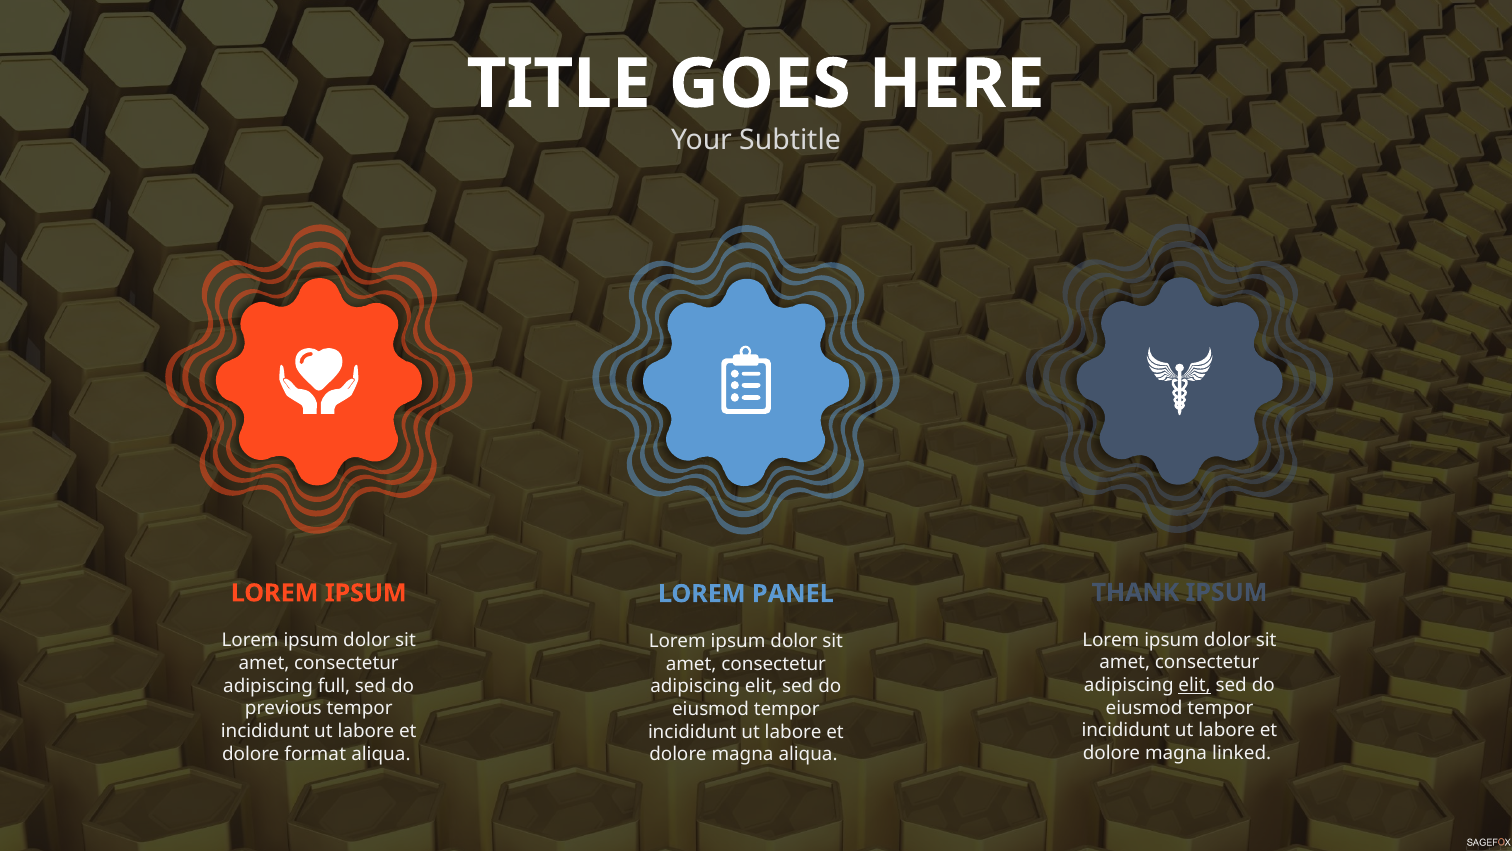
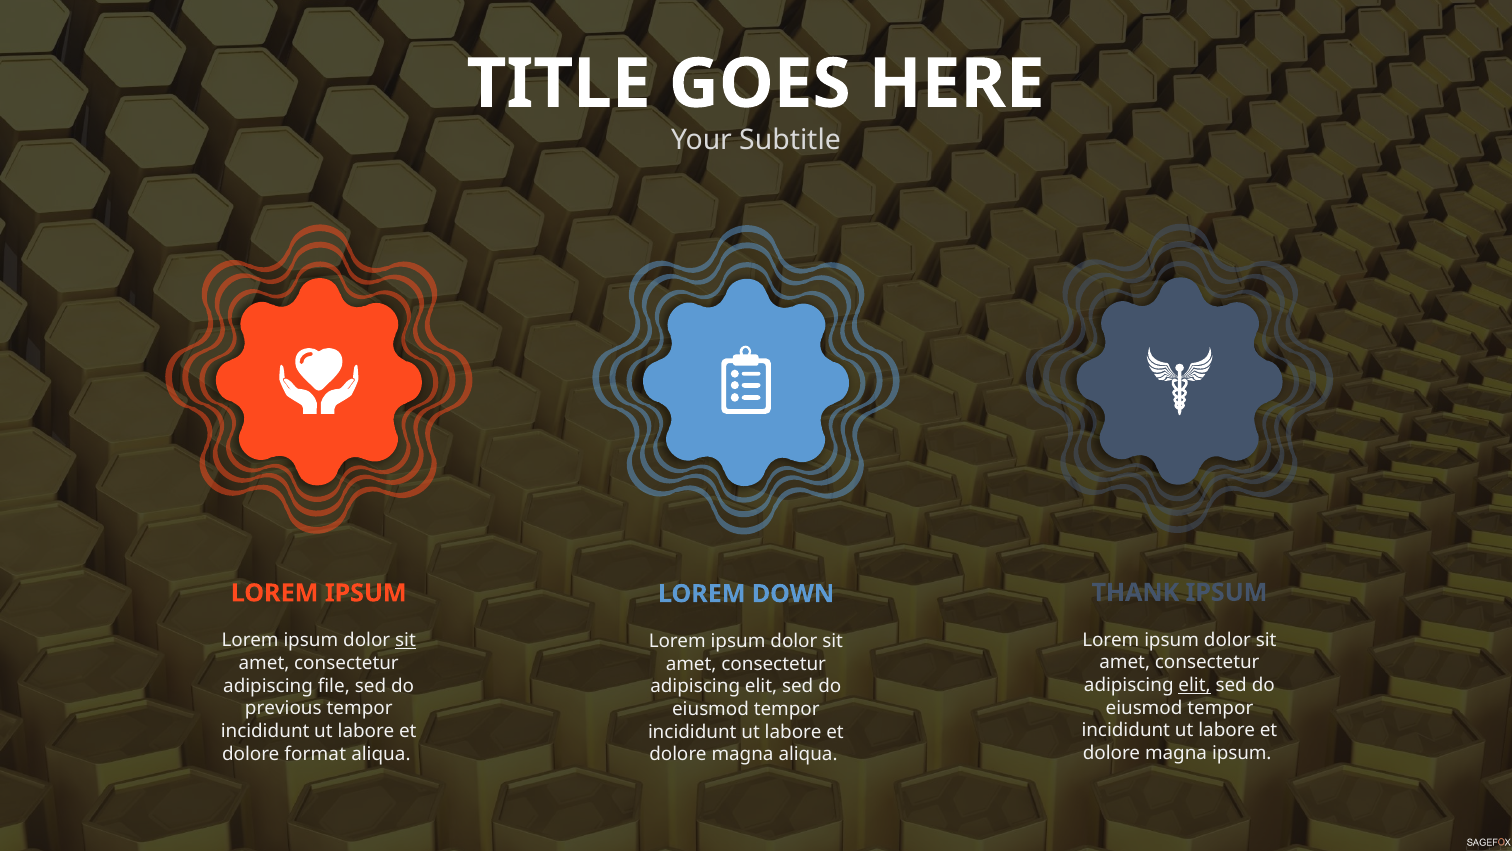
PANEL: PANEL -> DOWN (793, 594)
sit underline: none -> present (406, 640)
full: full -> file (334, 686)
magna linked: linked -> ipsum (1242, 753)
